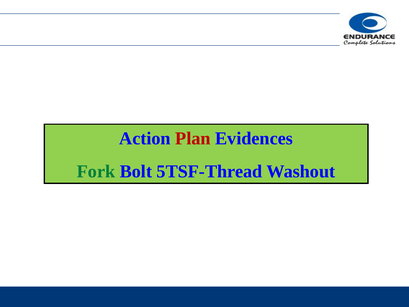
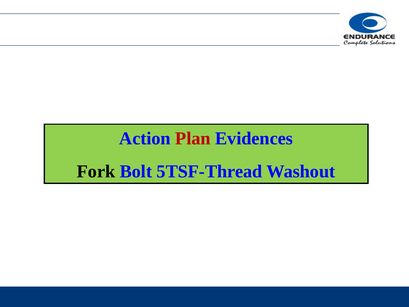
Fork colour: green -> black (96, 171)
